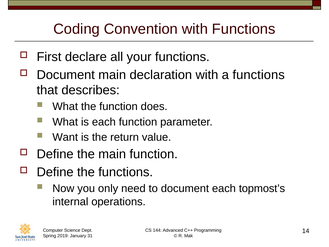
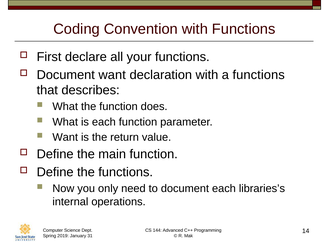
Document main: main -> want (112, 75)
topmost’s: topmost’s -> libraries’s (262, 188)
